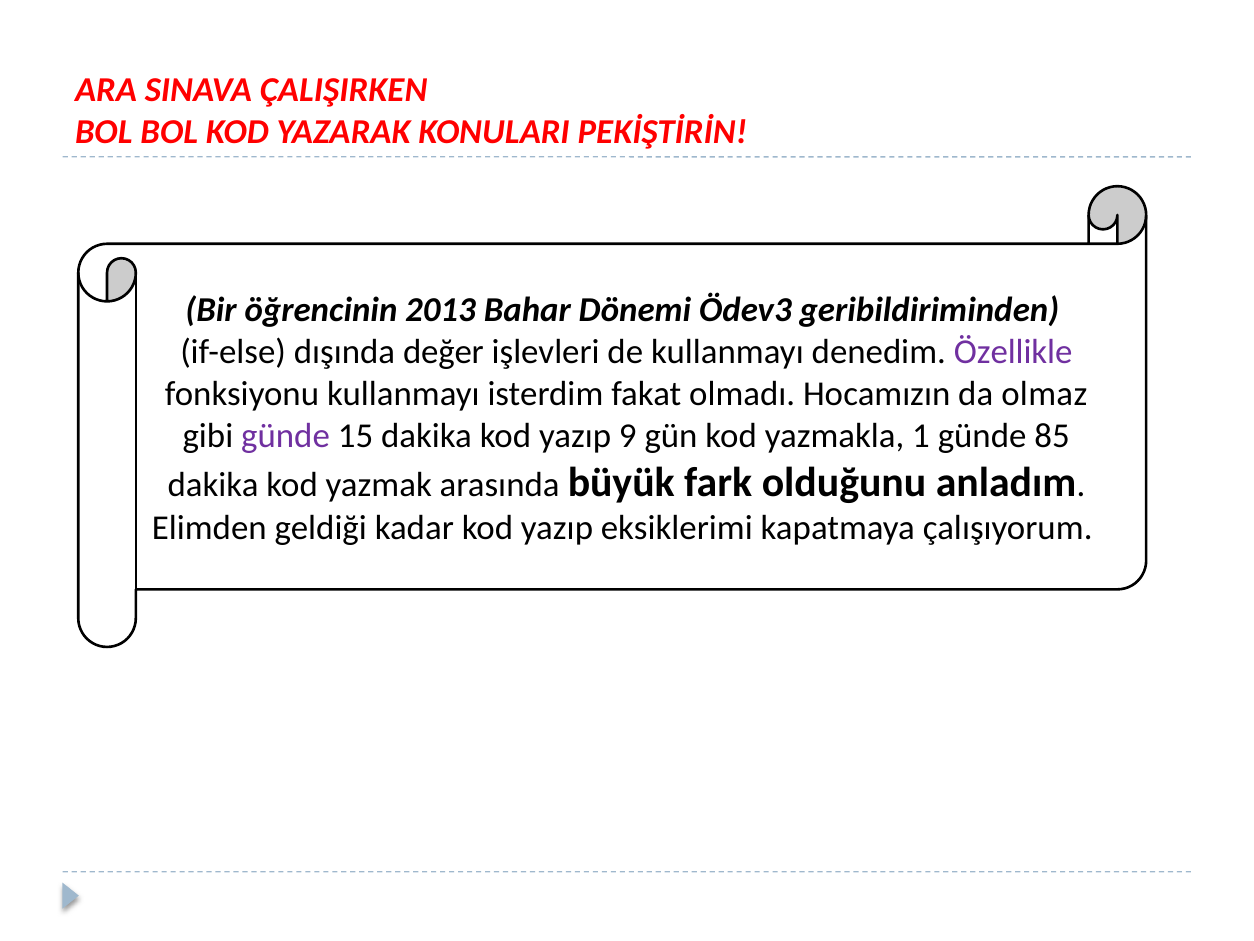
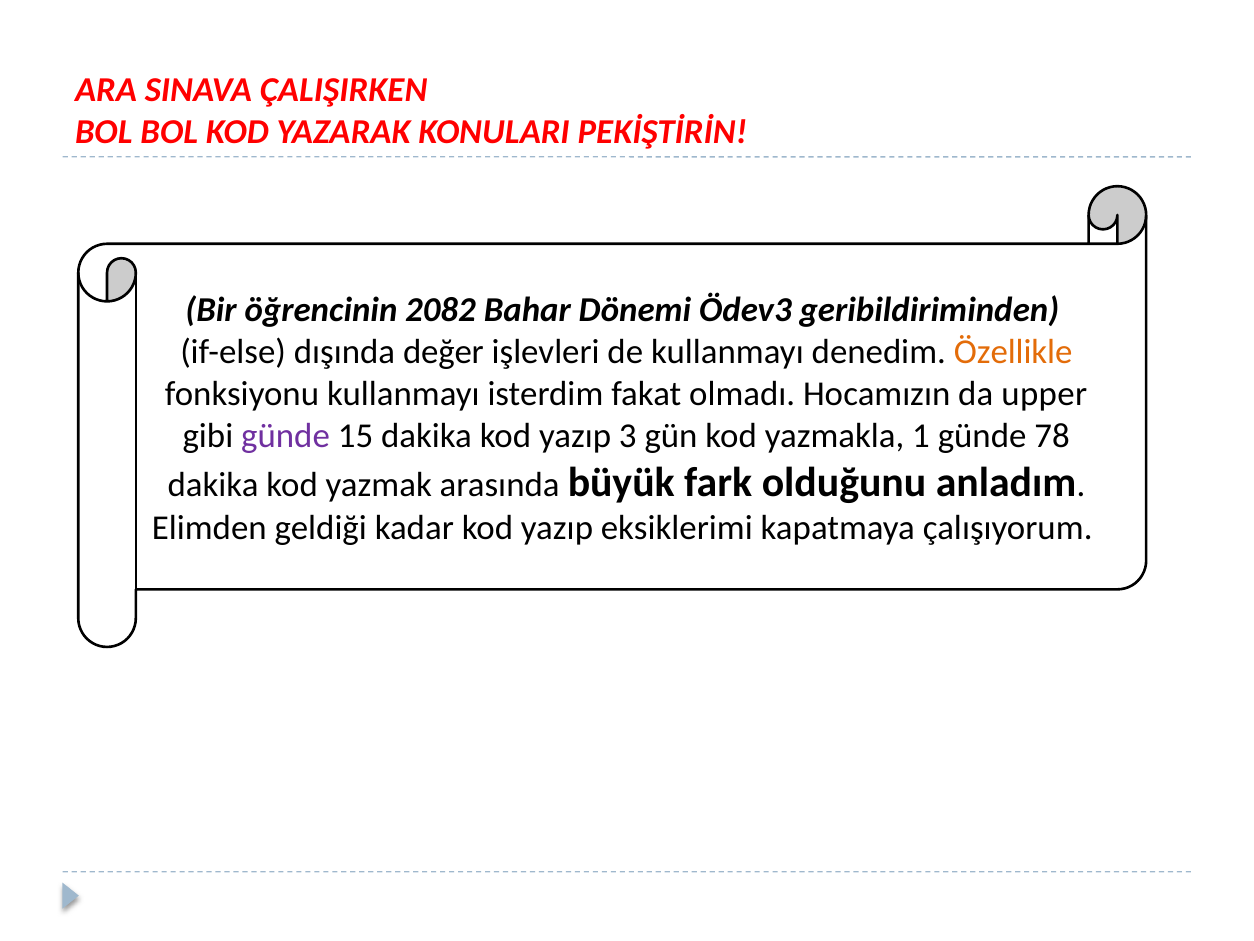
2013: 2013 -> 2082 (440, 310)
Özellikle colour: purple -> orange (1013, 352)
olmaz: olmaz -> upper (1044, 394)
9: 9 -> 3 (628, 435)
85: 85 -> 78 (1052, 435)
